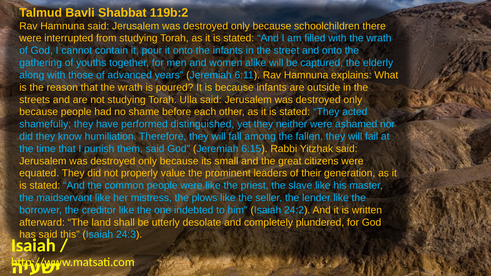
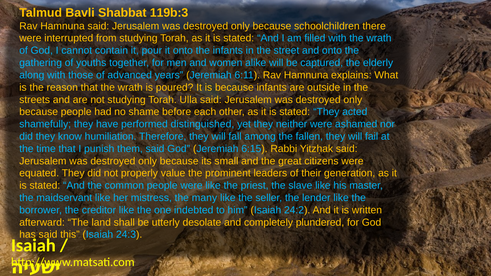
119b:2: 119b:2 -> 119b:3 (169, 13)
plows: plows -> many (204, 198)
